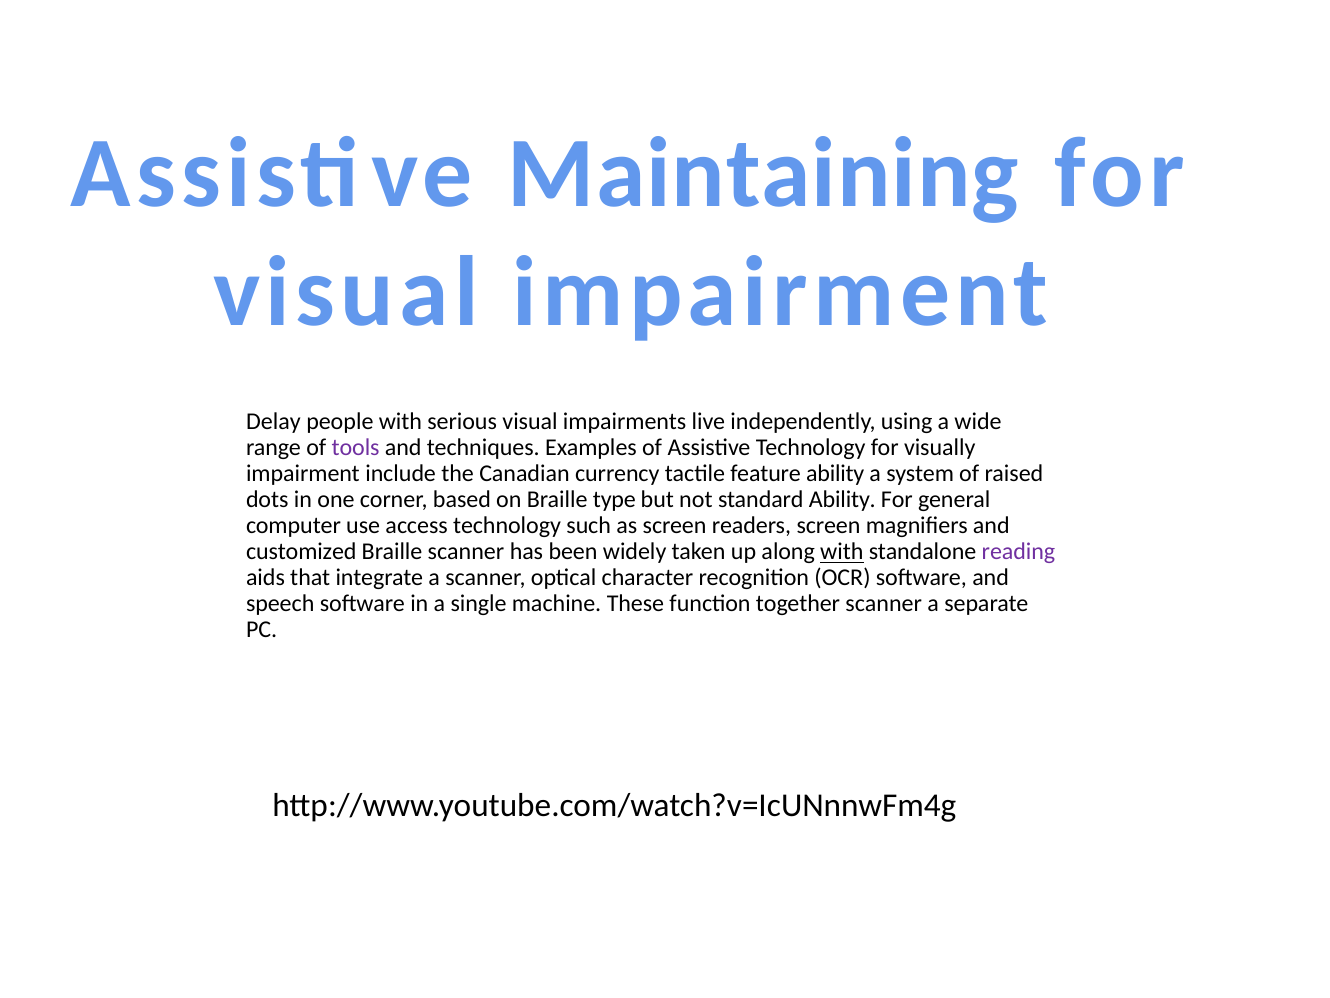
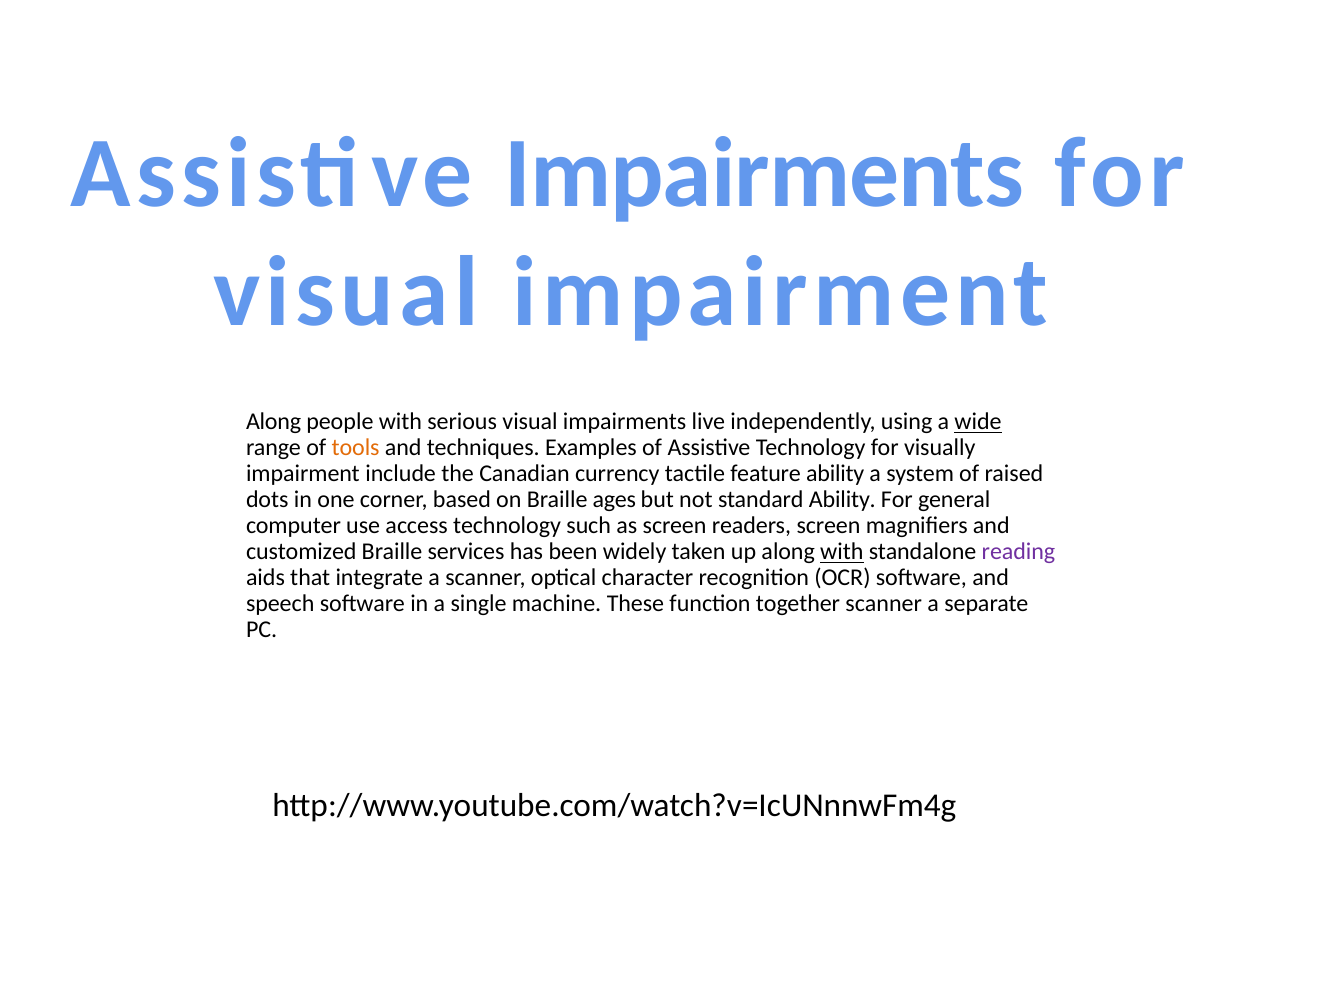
Assistive Maintaining: Maintaining -> Impairments (764, 173)
Delay: Delay -> Along (274, 422)
wide underline: none -> present (978, 422)
tools colour: purple -> orange (356, 448)
type: type -> ages (614, 500)
Braille scanner: scanner -> services (466, 552)
